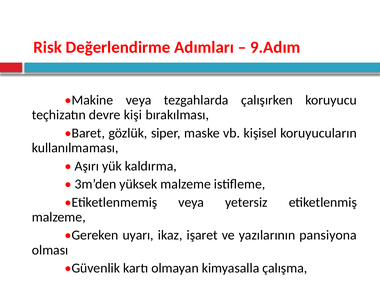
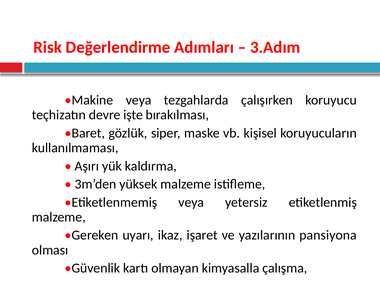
9.Adım: 9.Adım -> 3.Adım (275, 47)
kişi: kişi -> işte (133, 115)
